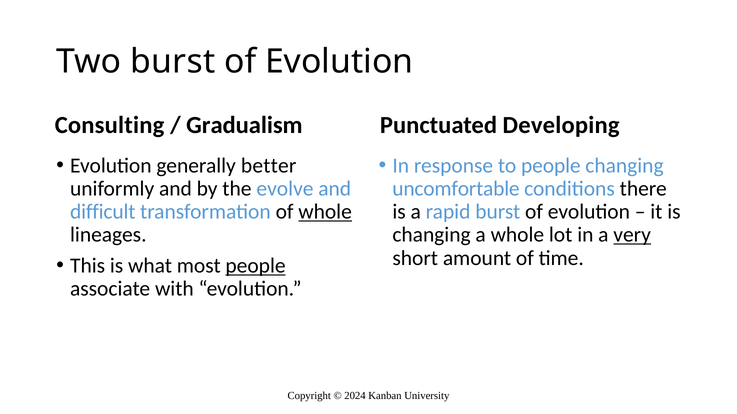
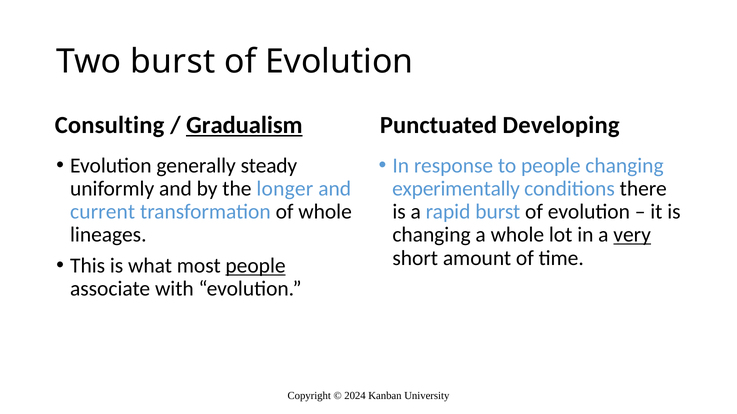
Gradualism underline: none -> present (244, 125)
better: better -> steady (269, 166)
evolve: evolve -> longer (285, 189)
uncomfortable: uncomfortable -> experimentally (456, 189)
difficult: difficult -> current (103, 212)
whole underline: present -> none (325, 212)
